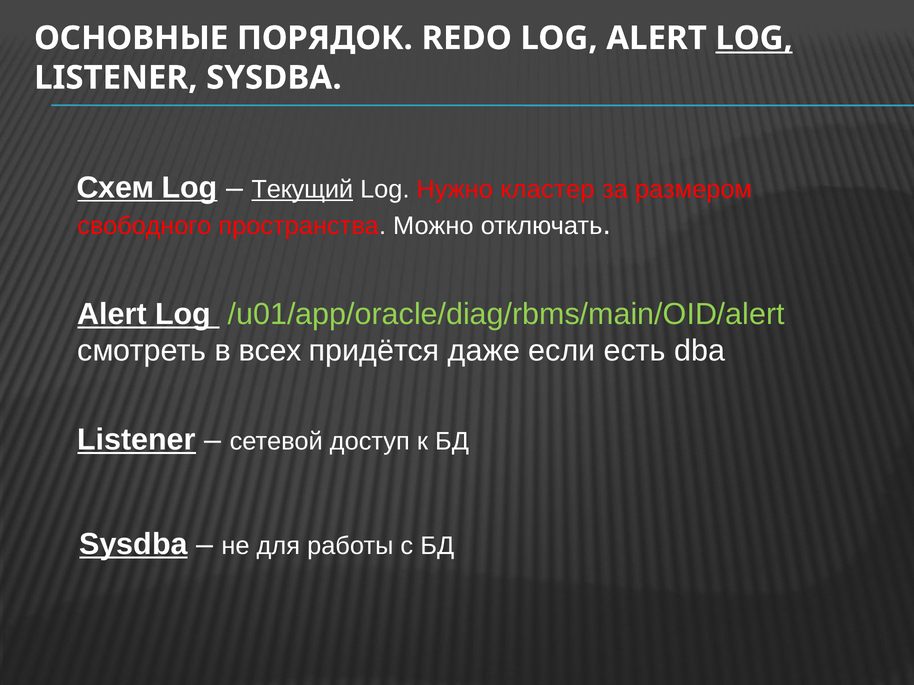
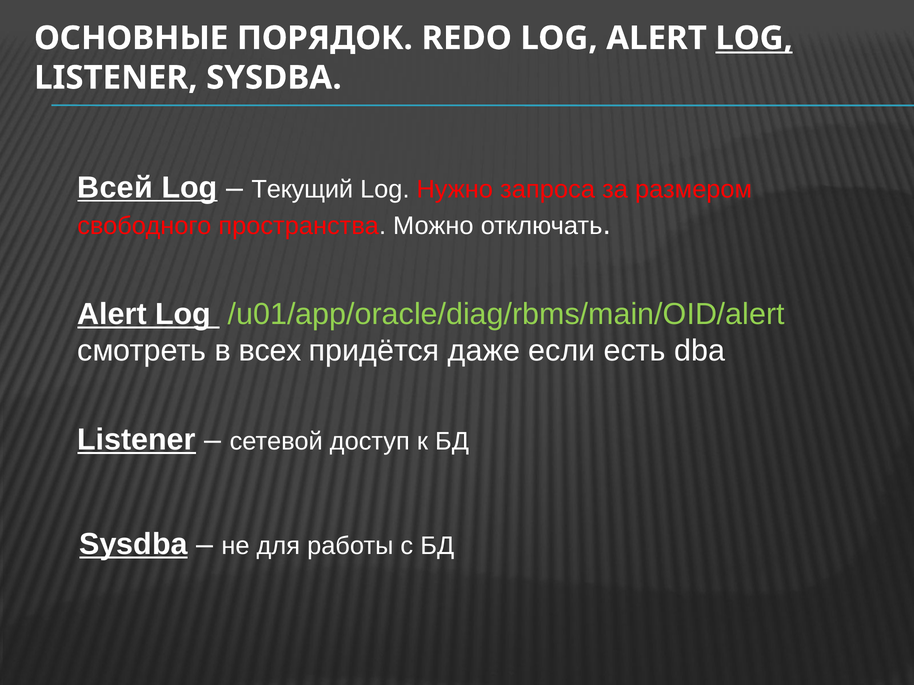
Схем: Схем -> Всей (115, 188)
Текущий underline: present -> none (302, 189)
кластер: кластер -> запроса (548, 189)
